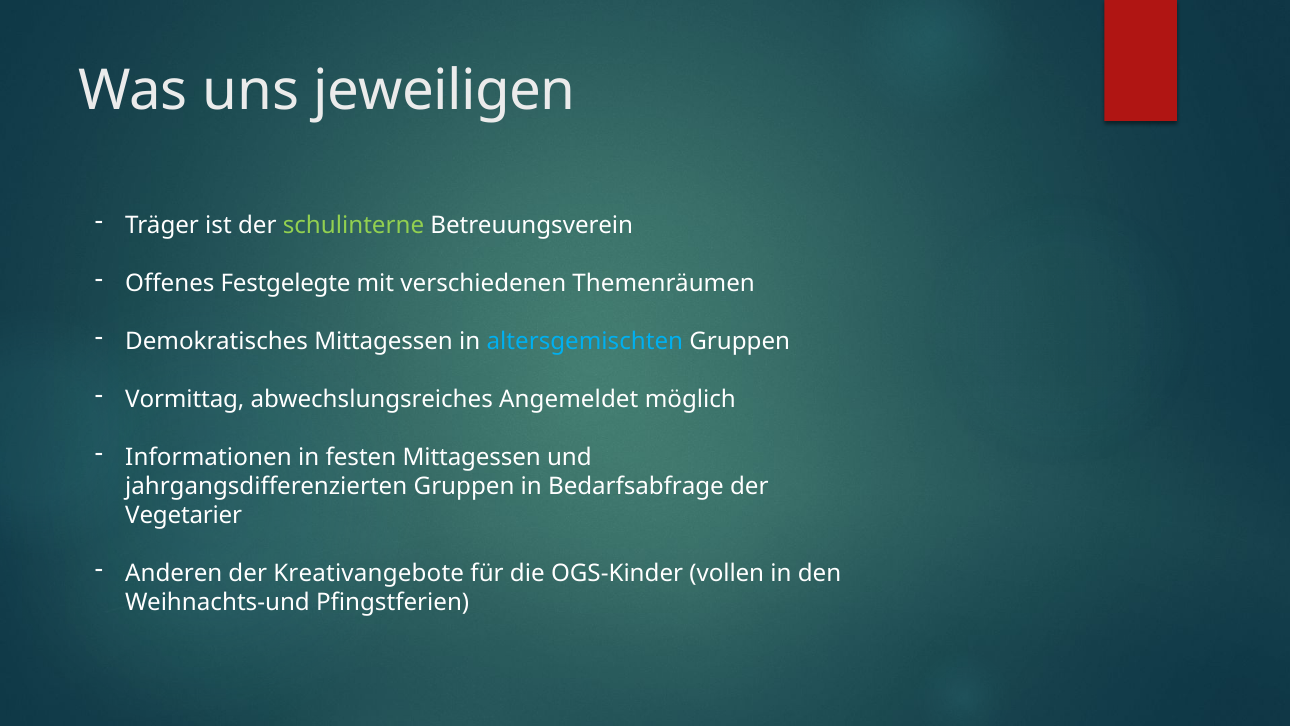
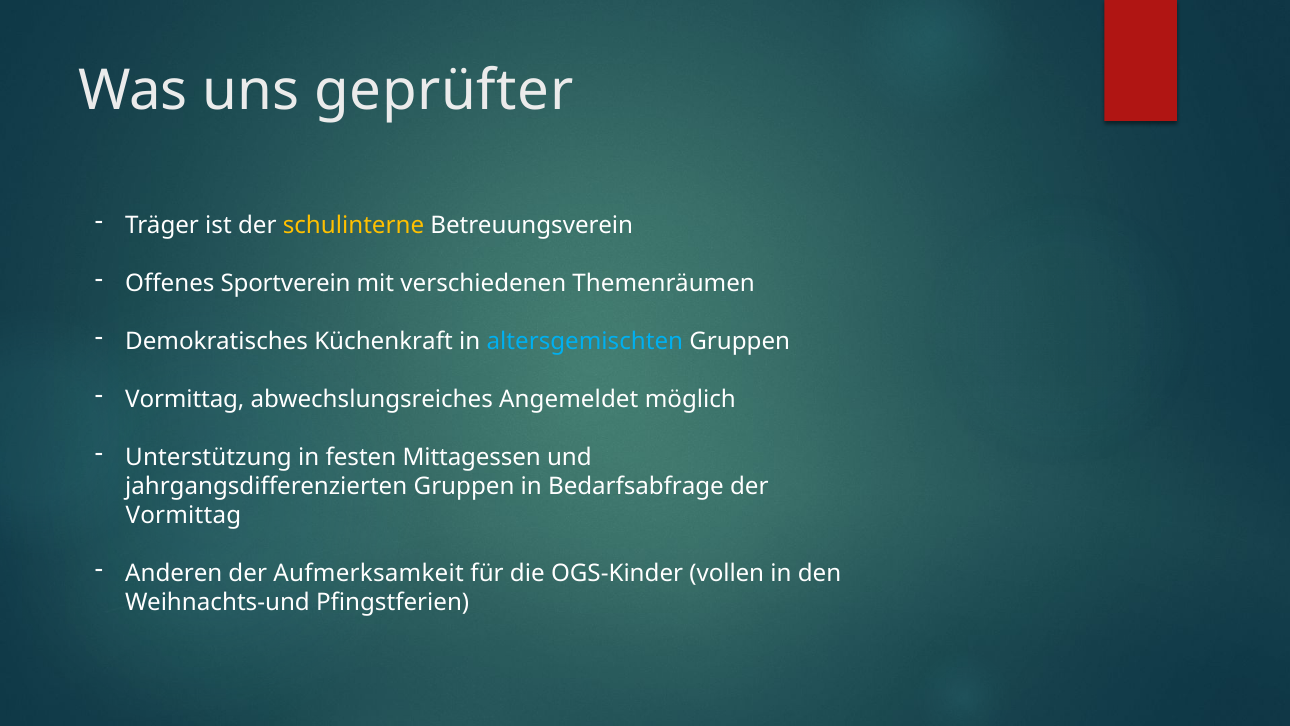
jeweiligen: jeweiligen -> geprüfter (444, 91)
schulinterne colour: light green -> yellow (353, 225)
Festgelegte: Festgelegte -> Sportverein (286, 283)
Demokratisches Mittagessen: Mittagessen -> Küchenkraft (384, 341)
Informationen: Informationen -> Unterstützung (208, 457)
Vegetarier: Vegetarier -> Vormittag (183, 515)
Kreativangebote: Kreativangebote -> Aufmerksamkeit (369, 573)
